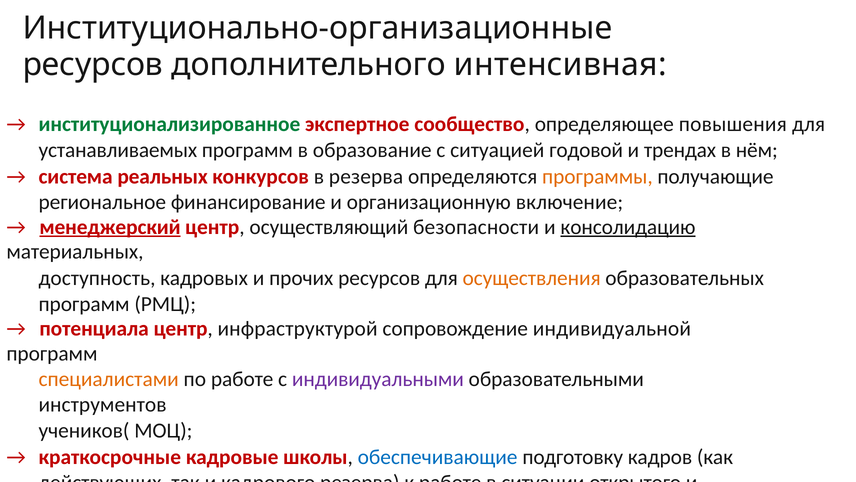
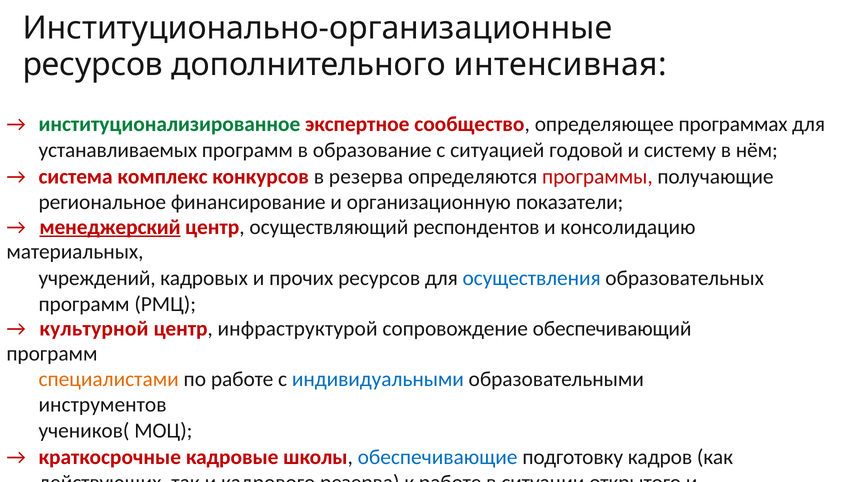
повышения: повышения -> программах (733, 124)
трендах: трендах -> систему (680, 150)
реальных: реальных -> комплекс (162, 176)
программы colour: orange -> red (597, 176)
включение: включение -> показатели (570, 202)
безопасности: безопасности -> респондентов (476, 227)
консолидацию underline: present -> none (628, 227)
доступность: доступность -> учреждений (97, 278)
осуществления colour: orange -> blue (532, 278)
потенциала: потенциала -> культурной (94, 328)
индивидуальной: индивидуальной -> обеспечивающий (612, 328)
индивидуальными colour: purple -> blue (378, 379)
